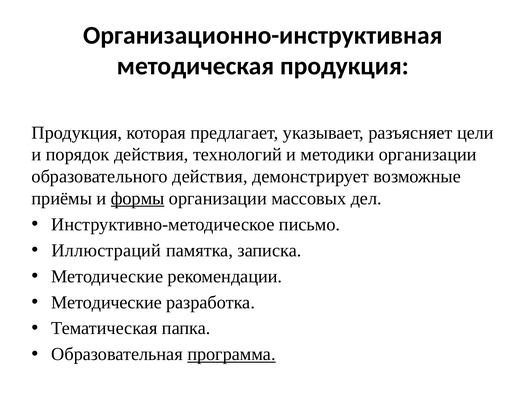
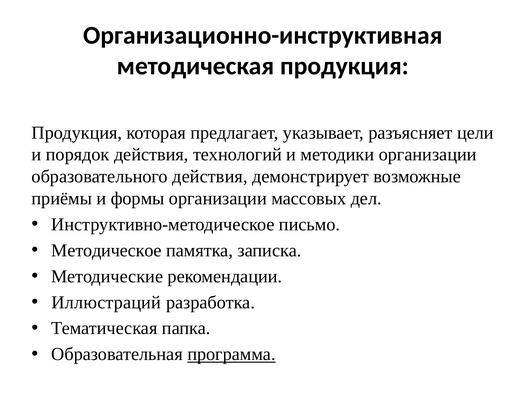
формы underline: present -> none (138, 199)
Иллюстраций: Иллюстраций -> Методическое (106, 251)
Методические: Методические -> Иллюстраций (106, 303)
